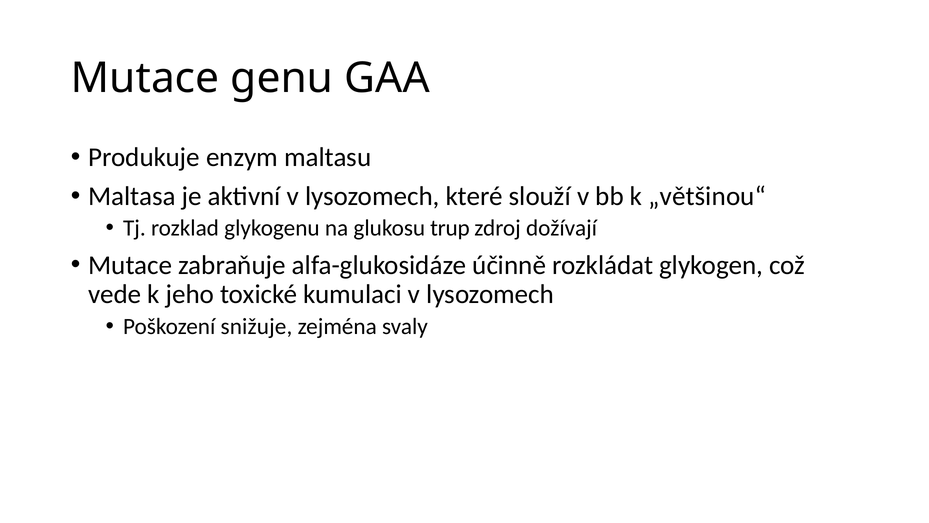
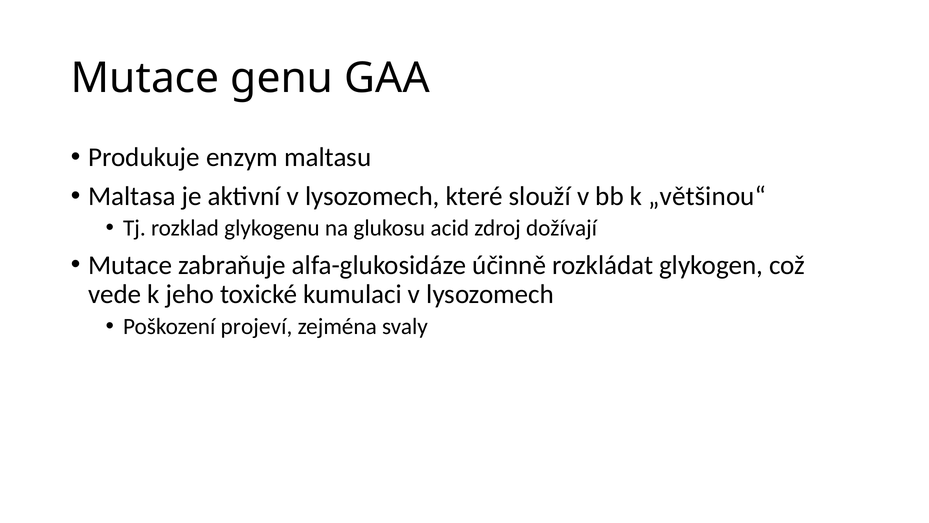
trup: trup -> acid (450, 228)
snižuje: snižuje -> projeví (256, 326)
